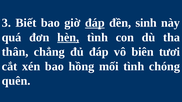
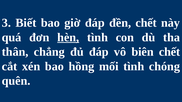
đáp underline: present -> none (95, 23)
đền sinh: sinh -> chết (146, 23)
biên tươi: tươi -> chết (170, 52)
